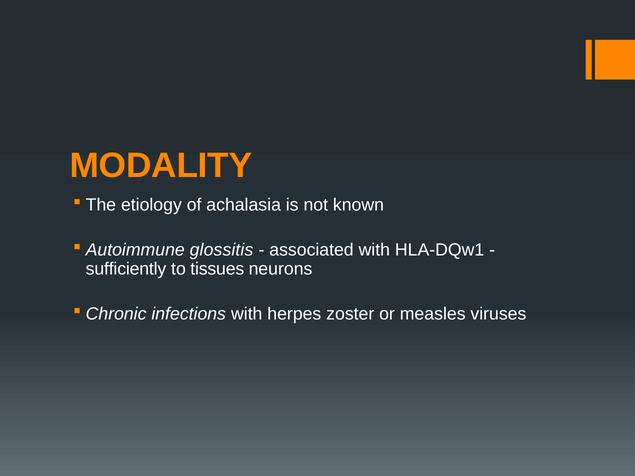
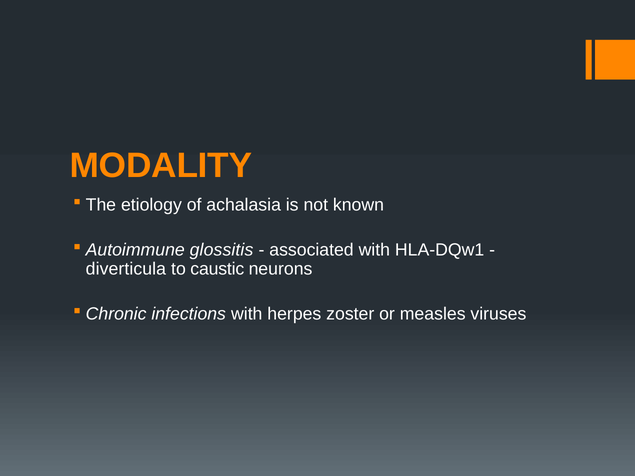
sufficiently: sufficiently -> diverticula (126, 269)
tissues: tissues -> caustic (217, 269)
